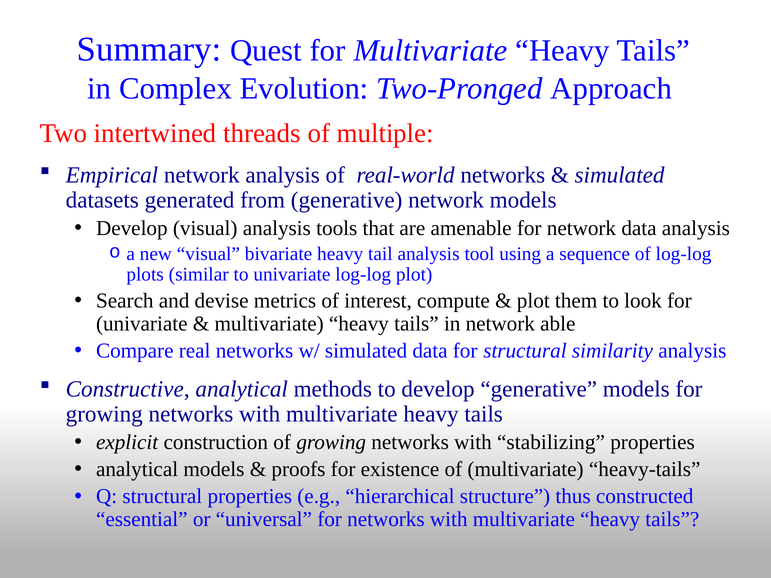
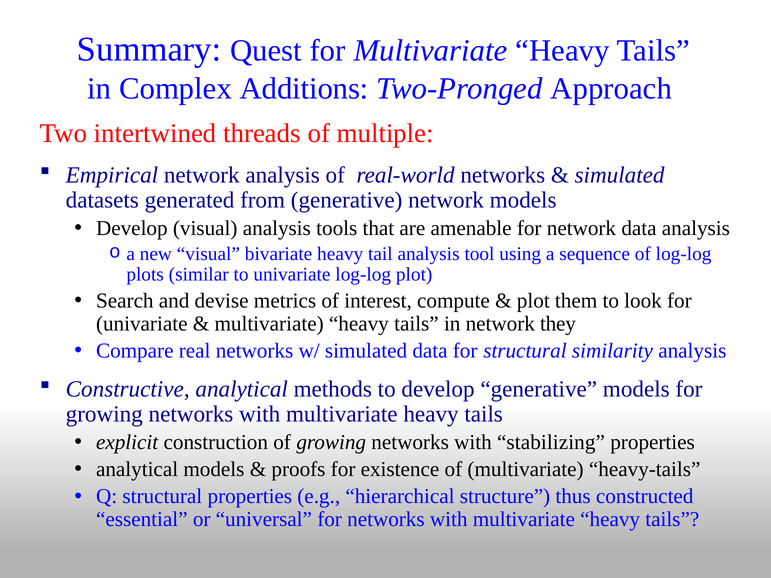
Evolution: Evolution -> Additions (304, 88)
able: able -> they (558, 324)
